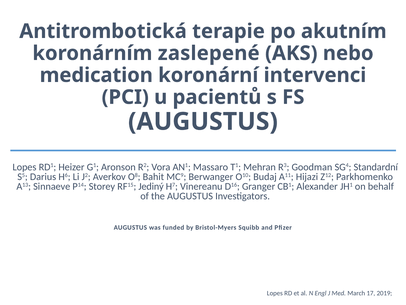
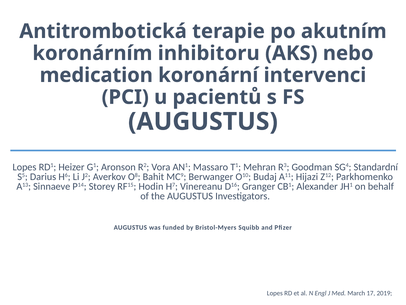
zaslepené: zaslepené -> inhibitoru (209, 53)
Jediný: Jediný -> Hodin (151, 186)
